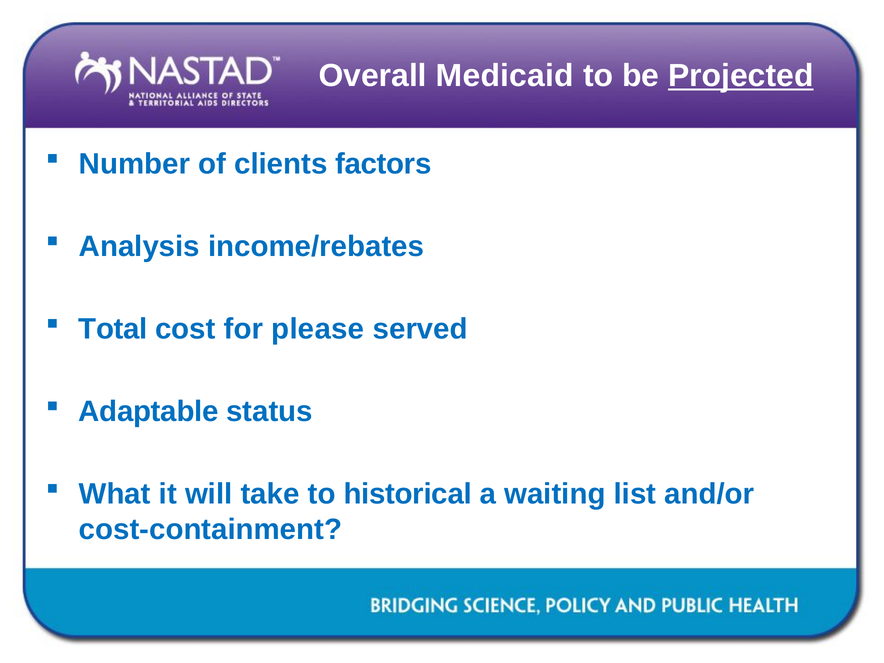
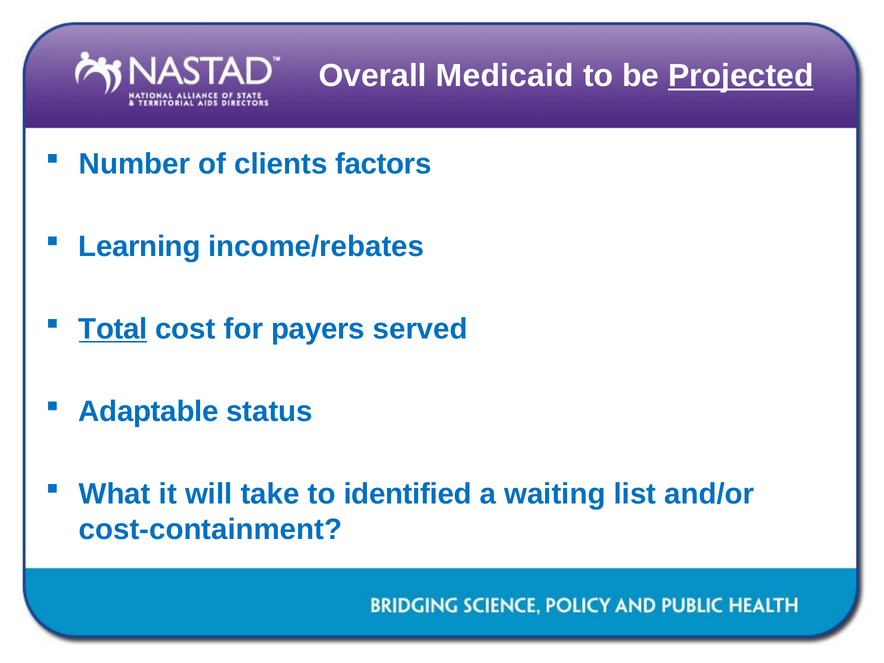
Analysis: Analysis -> Learning (139, 247)
Total underline: none -> present (113, 329)
please: please -> payers (318, 329)
historical: historical -> identified (408, 494)
